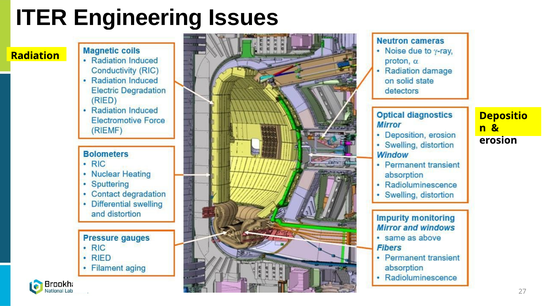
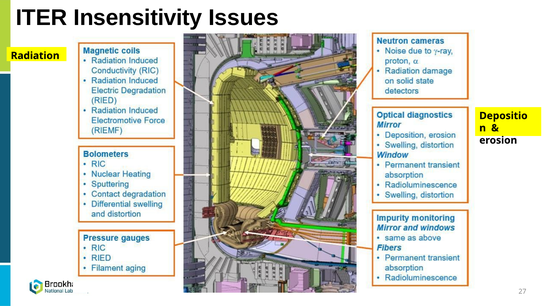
Engineering: Engineering -> Insensitivity (138, 18)
